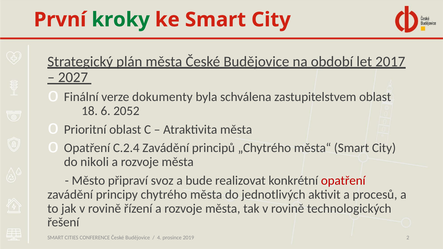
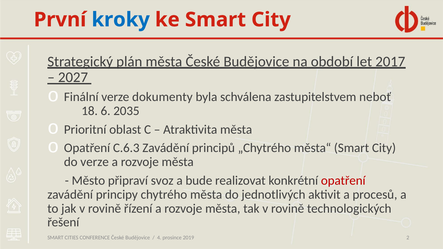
kroky colour: green -> blue (121, 20)
zastupitelstvem oblast: oblast -> neboť (375, 97)
2052: 2052 -> 2035 (126, 111)
C.2.4: C.2.4 -> C.6.3 (126, 148)
do nikoli: nikoli -> verze (95, 162)
